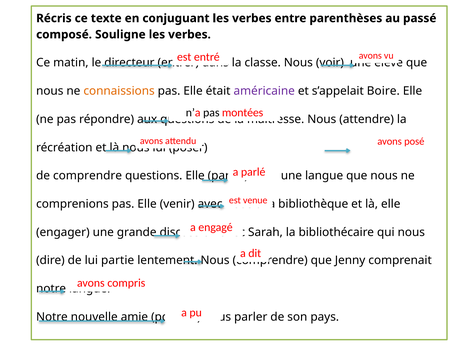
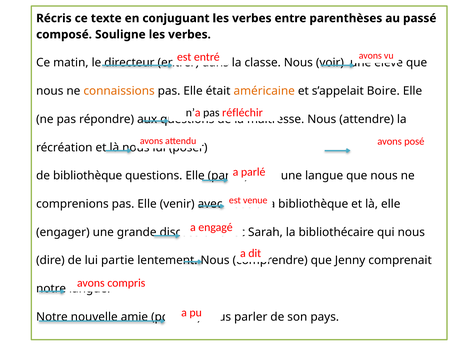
américaine colour: purple -> orange (264, 91)
montées: montées -> réfléchir (243, 113)
de comprendre: comprendre -> bibliothèque (88, 176)
